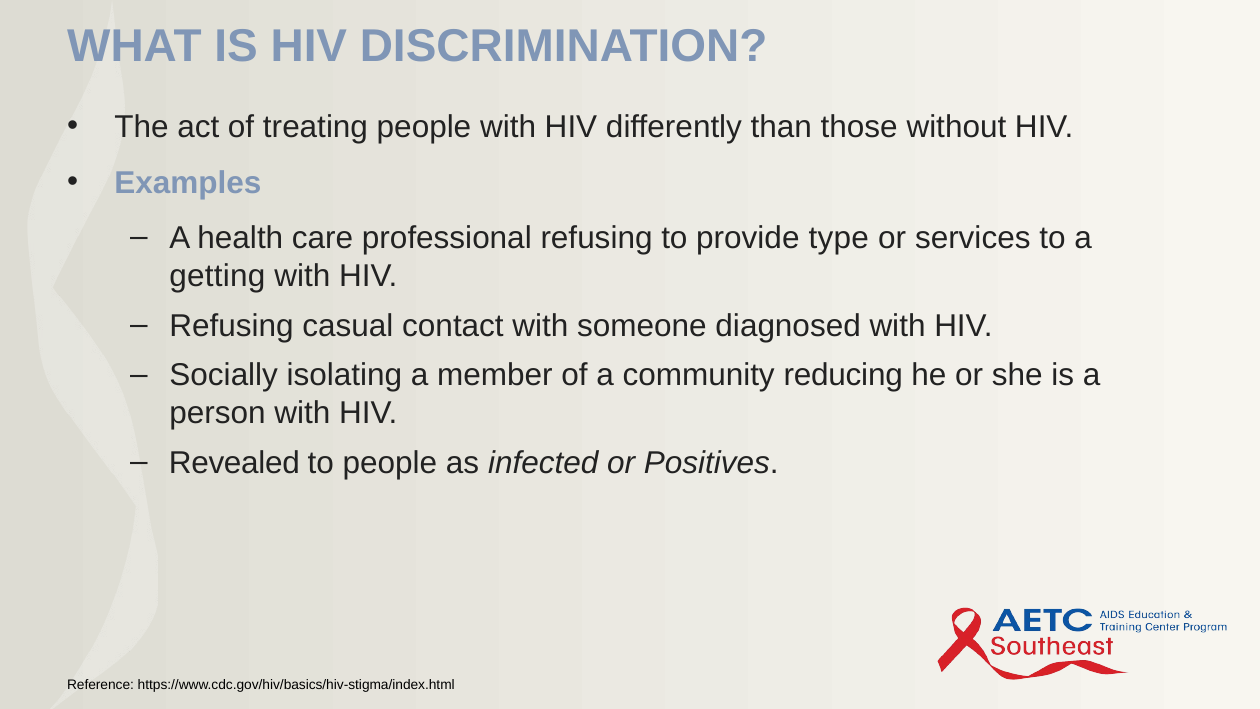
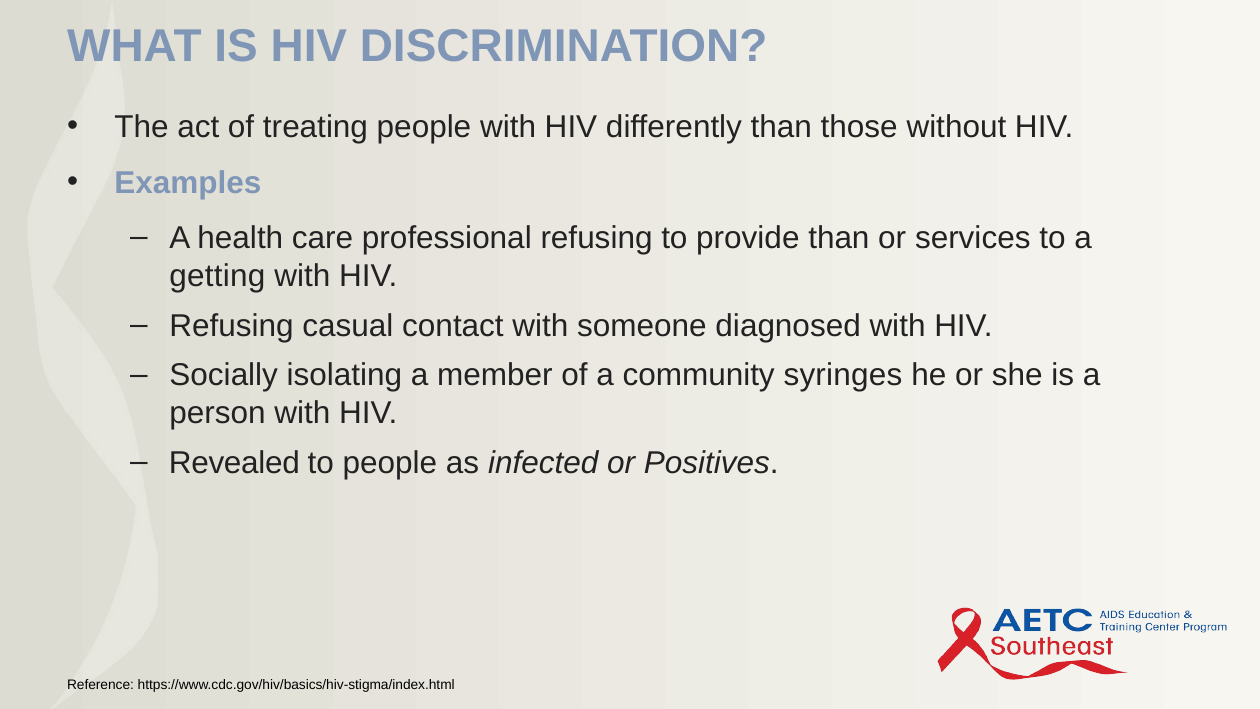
provide type: type -> than (839, 238)
reducing: reducing -> syringes (843, 375)
